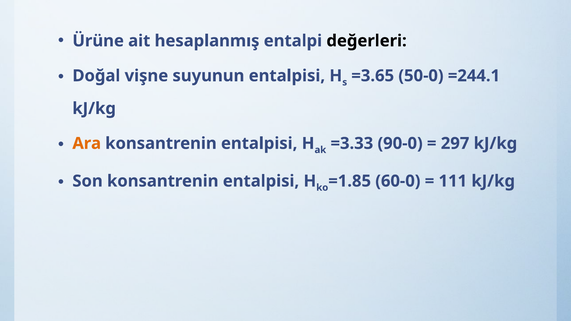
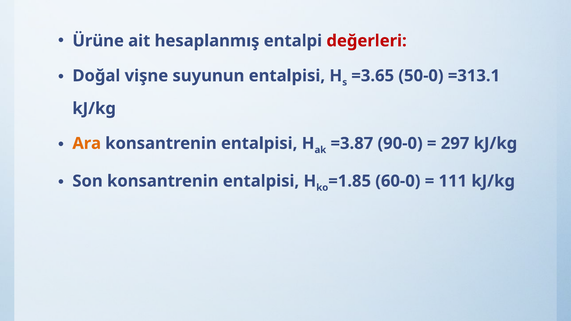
değerleri colour: black -> red (367, 41)
=244.1: =244.1 -> =313.1 (474, 76)
=3.33: =3.33 -> =3.87 (352, 144)
